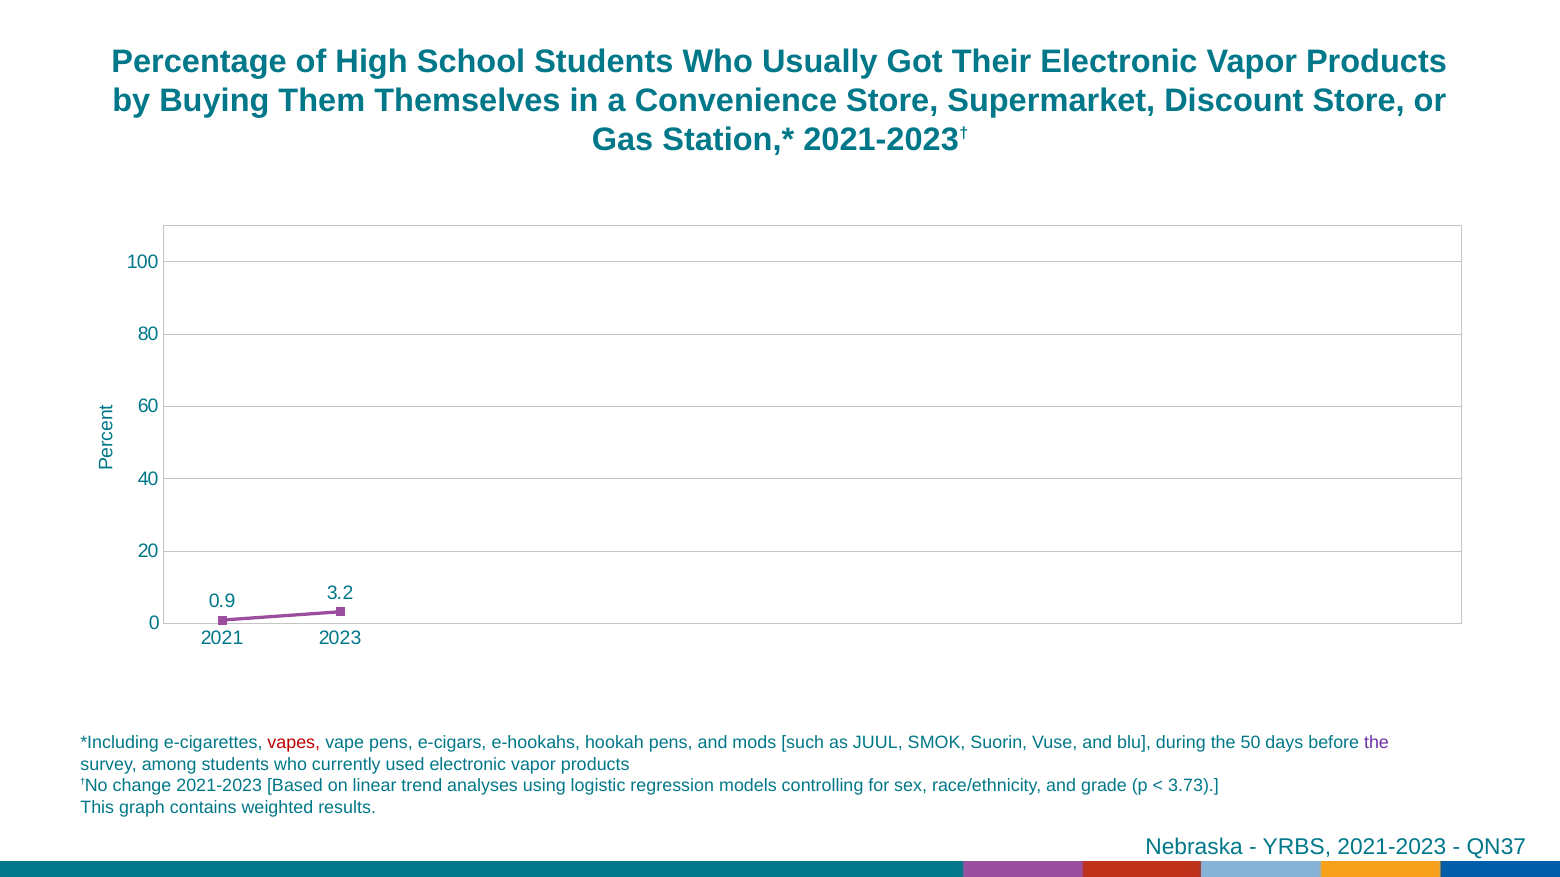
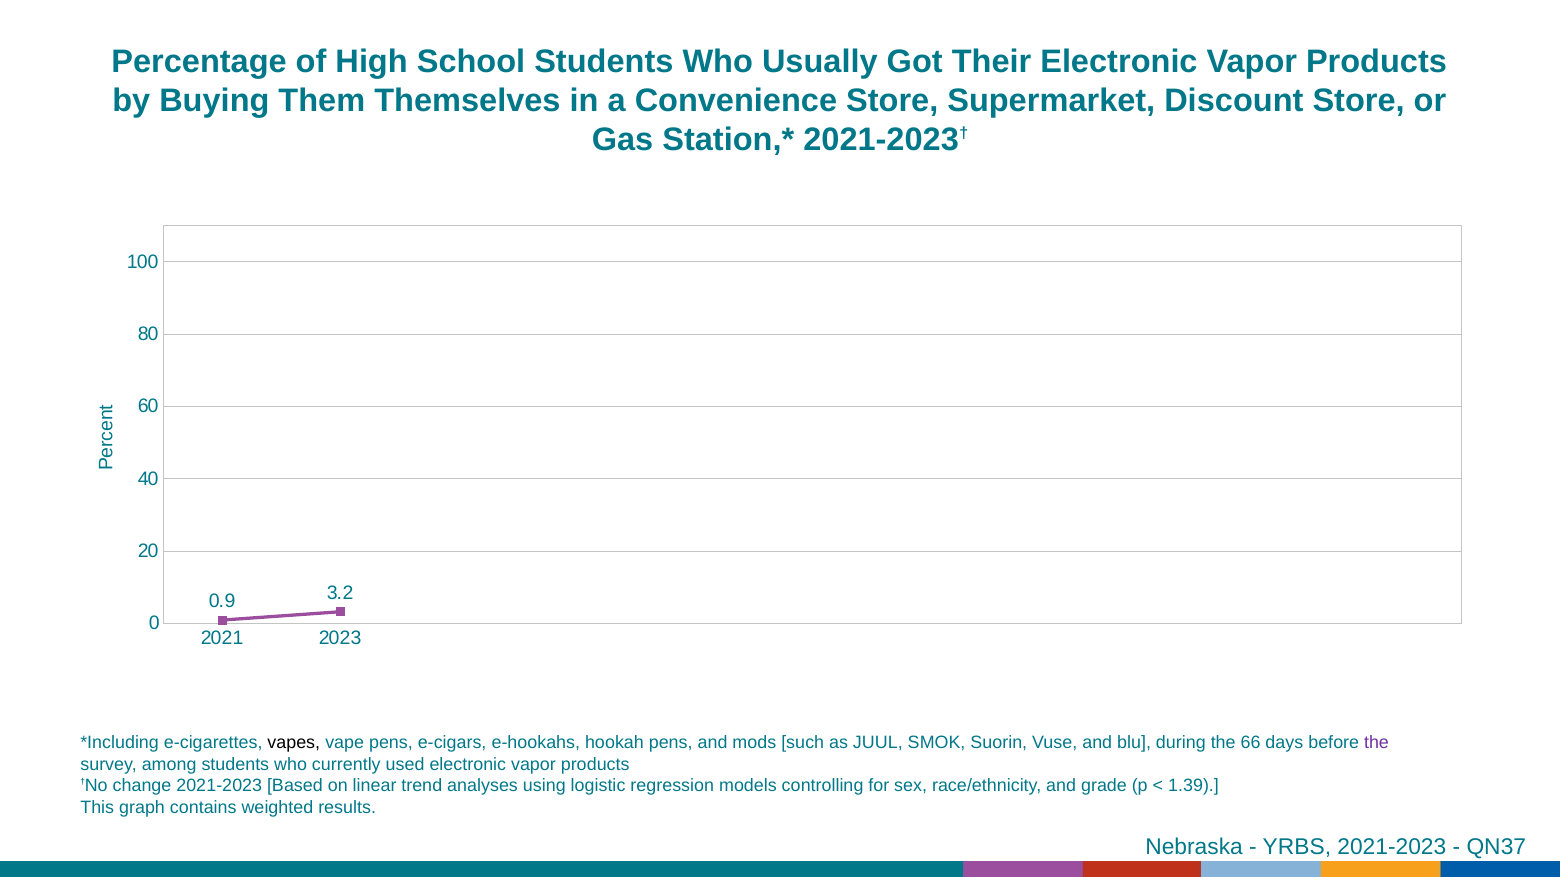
vapes colour: red -> black (294, 743)
50: 50 -> 66 (1251, 743)
3.73: 3.73 -> 1.39 (1194, 786)
